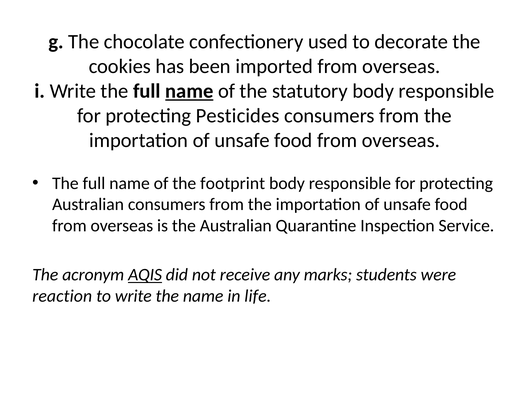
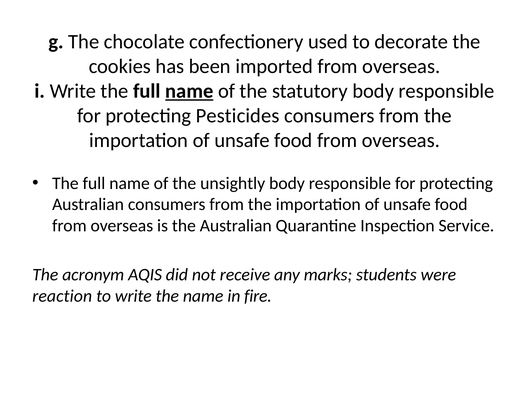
footprint: footprint -> unsightly (233, 183)
AQIS underline: present -> none (145, 275)
life: life -> fire (258, 296)
